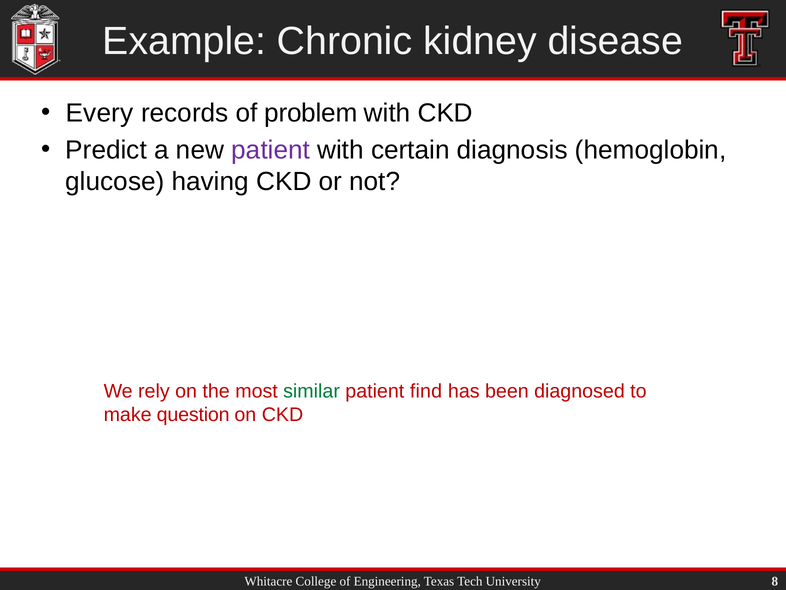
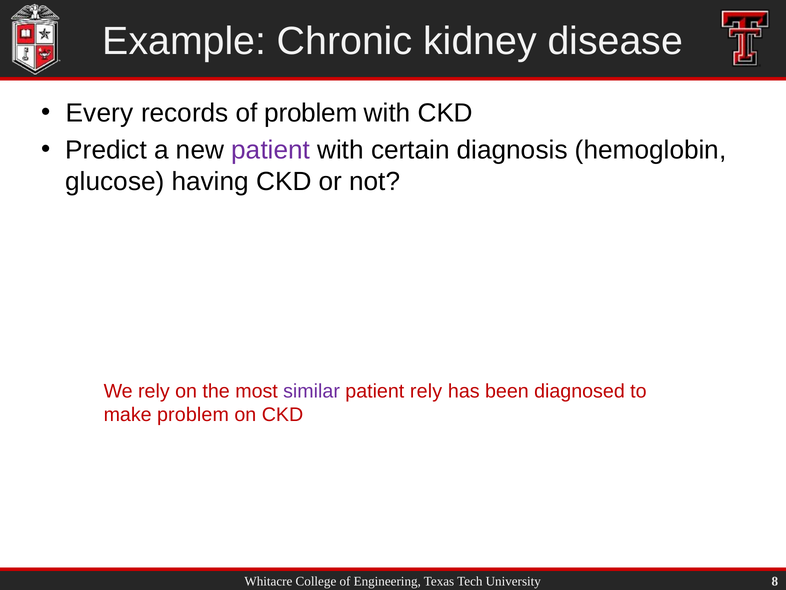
similar colour: green -> purple (312, 391)
patient find: find -> rely (426, 391)
make question: question -> problem (193, 415)
